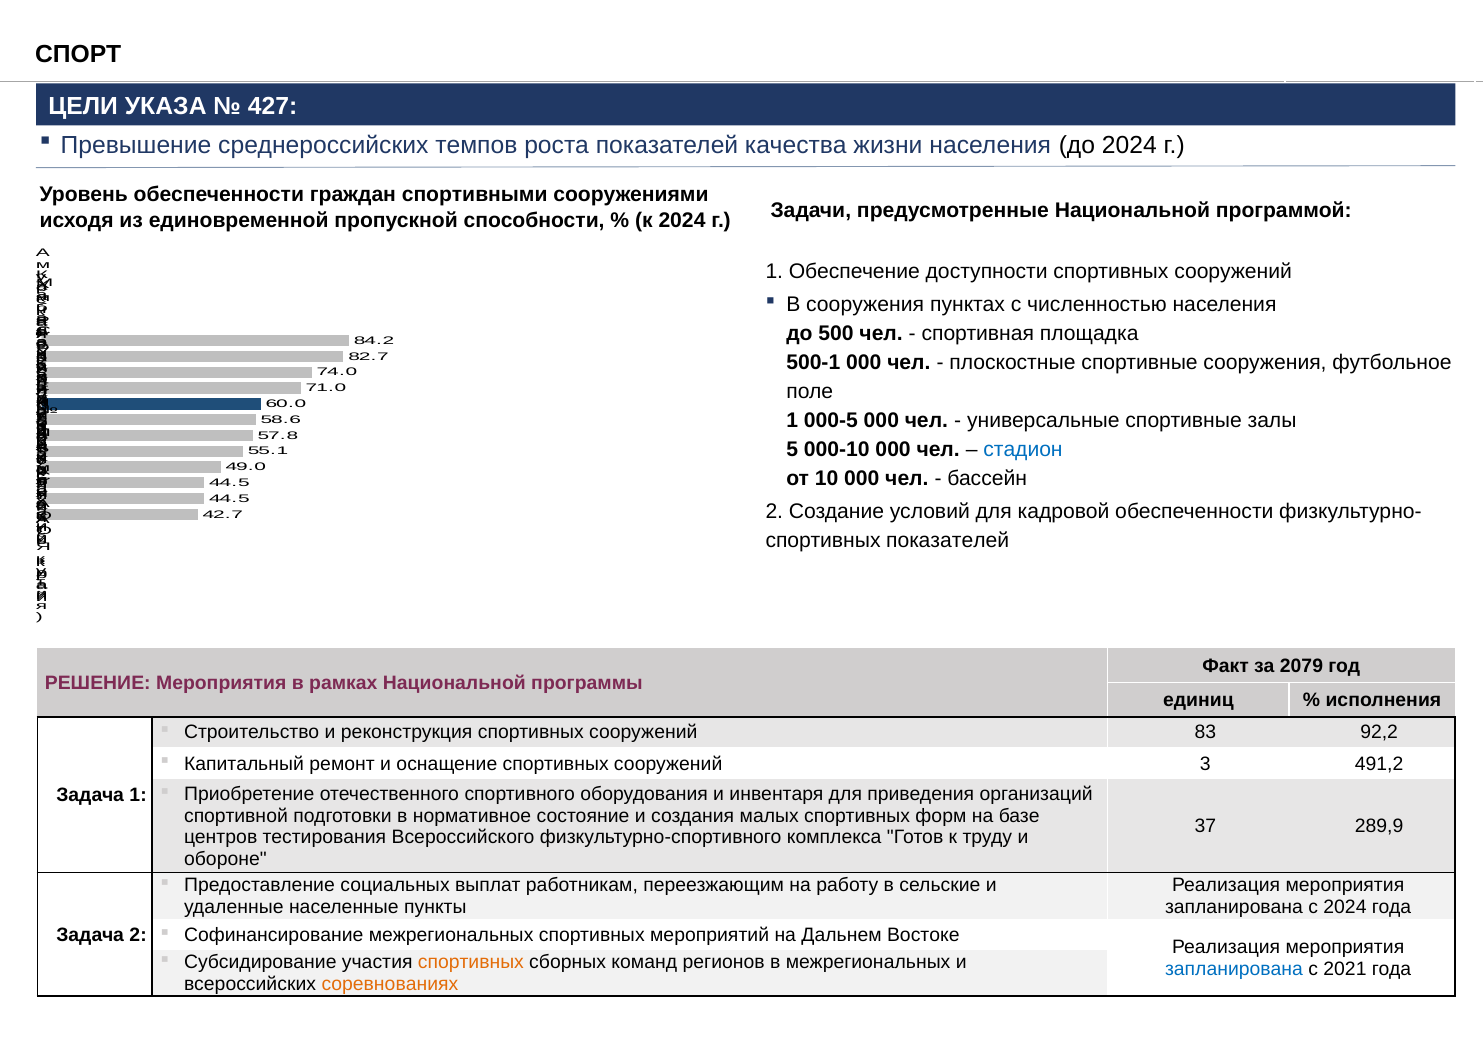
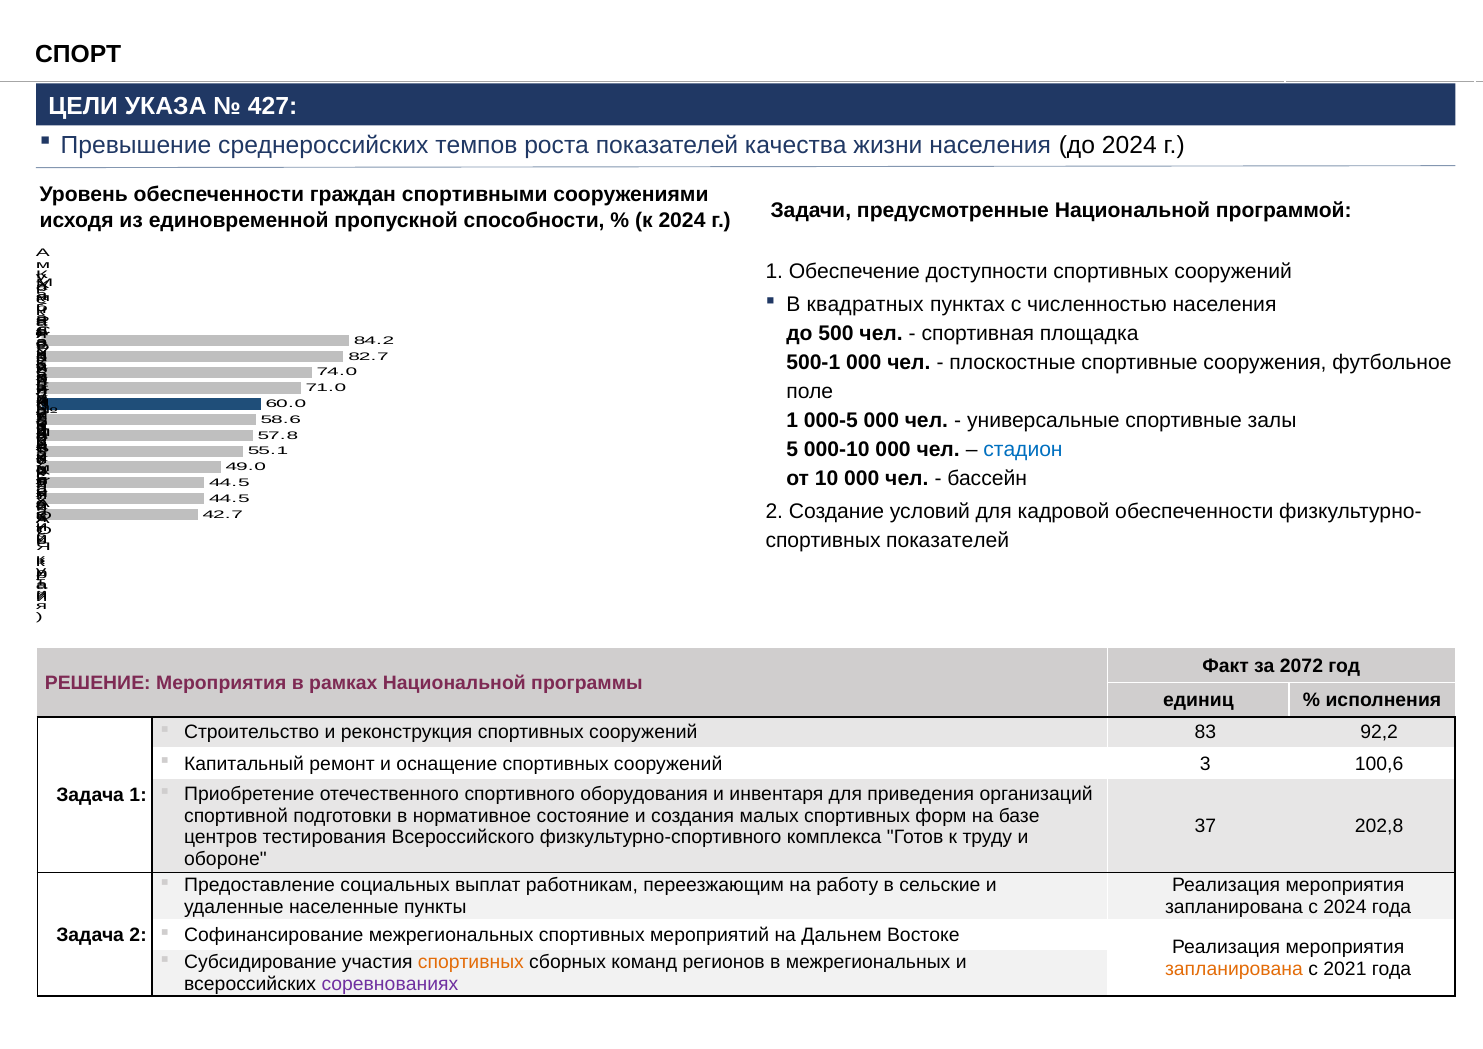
В сооружения: сооружения -> квадратных (865, 305)
2079: 2079 -> 2072 (1301, 665)
491,2: 491,2 -> 100,6 (1379, 763)
289,9: 289,9 -> 202,8 (1379, 826)
запланирована colour: blue -> orange (1234, 968)
соревнованиях colour: orange -> purple (390, 984)
